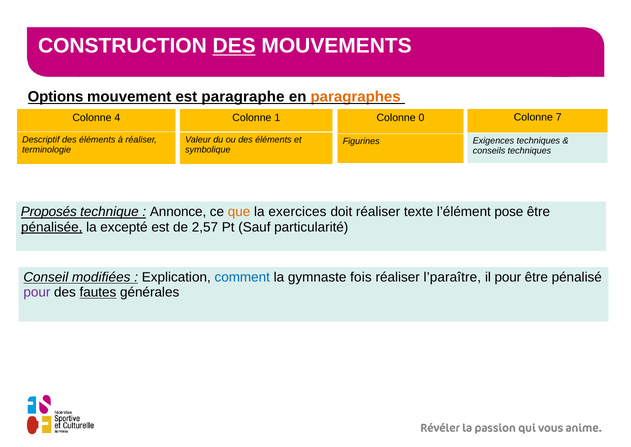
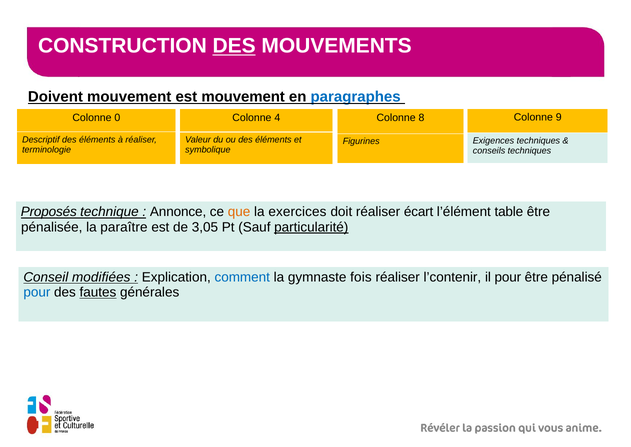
Options: Options -> Doivent (55, 97)
est paragraphe: paragraphe -> mouvement (243, 97)
paragraphes colour: orange -> blue (356, 97)
7: 7 -> 9 (559, 117)
4: 4 -> 0 (117, 117)
1: 1 -> 4 (277, 117)
0: 0 -> 8 (422, 117)
texte: texte -> écart (419, 212)
pose: pose -> table (509, 212)
pénalisée underline: present -> none (52, 227)
excepté: excepté -> paraître (124, 227)
2,57: 2,57 -> 3,05 (205, 227)
particularité underline: none -> present (311, 227)
l’paraître: l’paraître -> l’contenir (452, 277)
pour colour: purple -> blue (37, 292)
